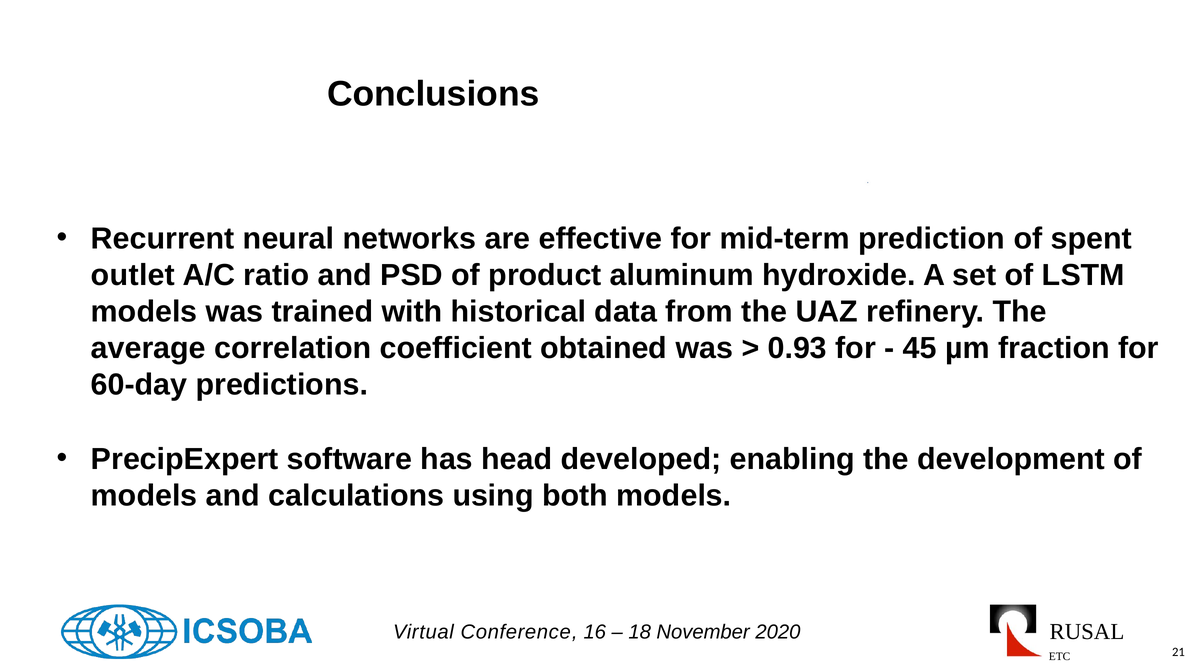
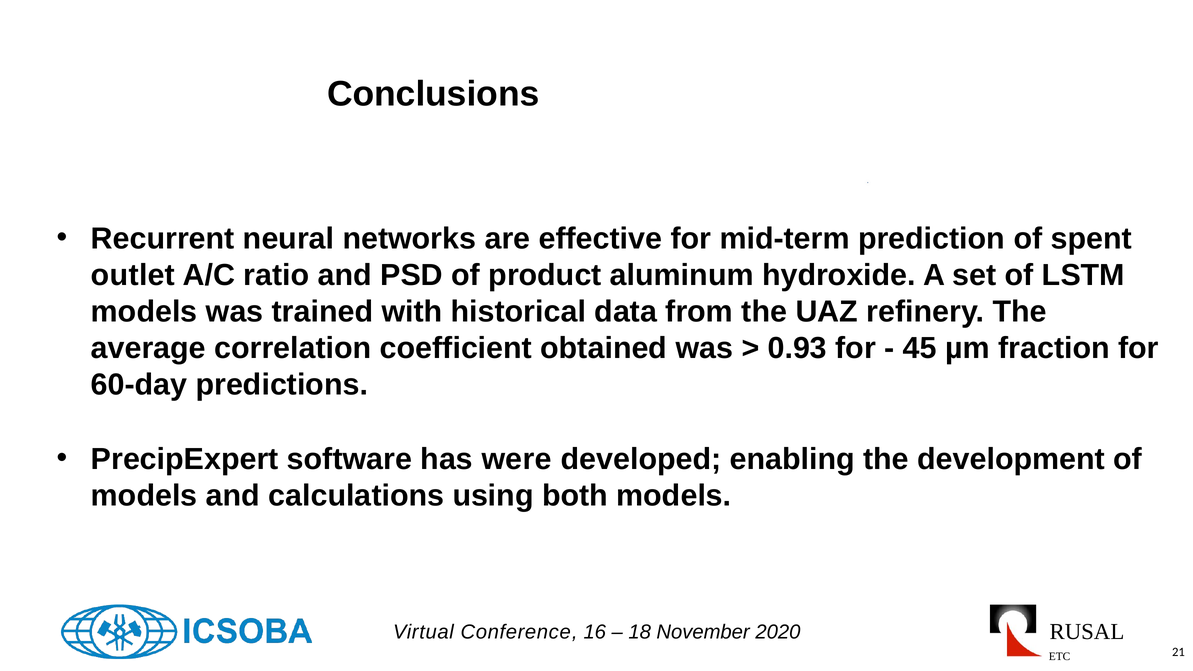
head: head -> were (517, 459)
